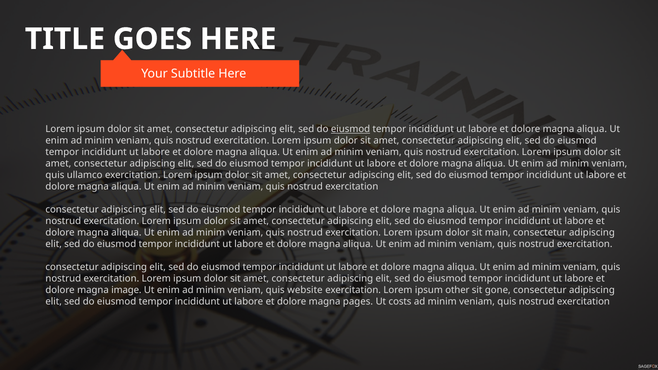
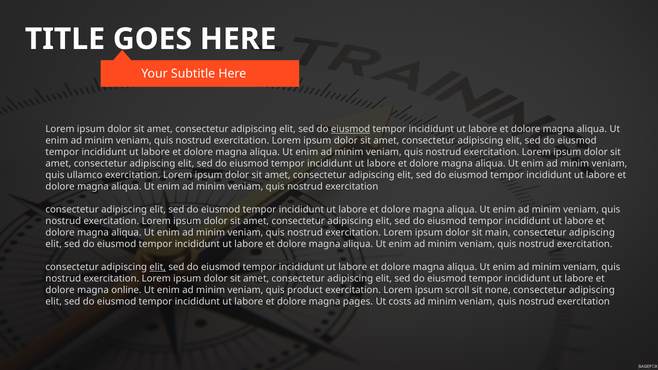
elit underline: none -> present (158, 267)
image: image -> online (126, 290)
website: website -> product (305, 290)
other: other -> scroll (457, 290)
gone: gone -> none (498, 290)
